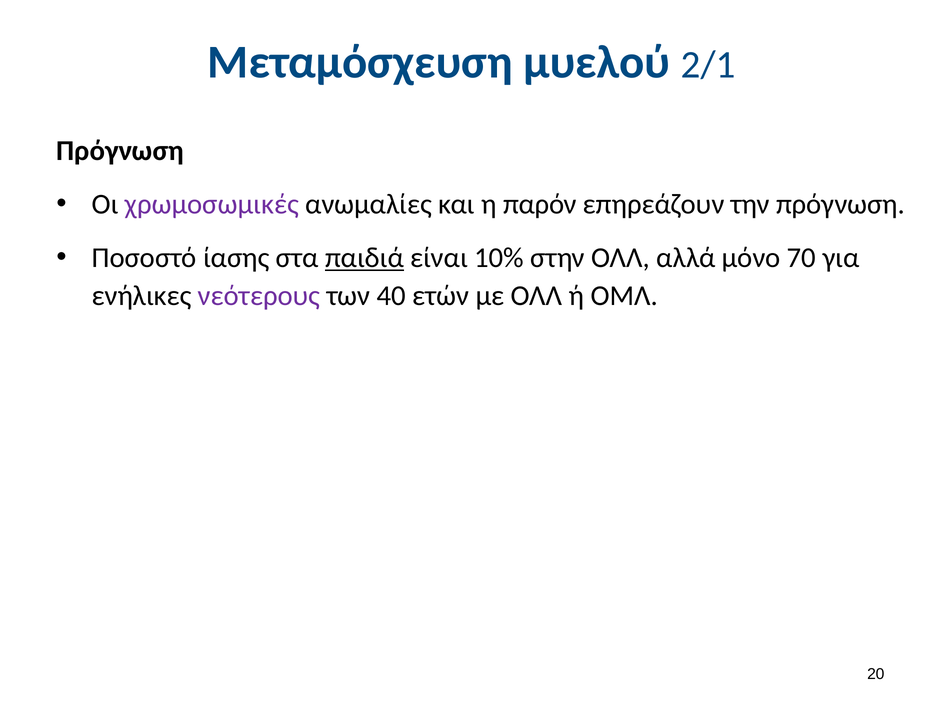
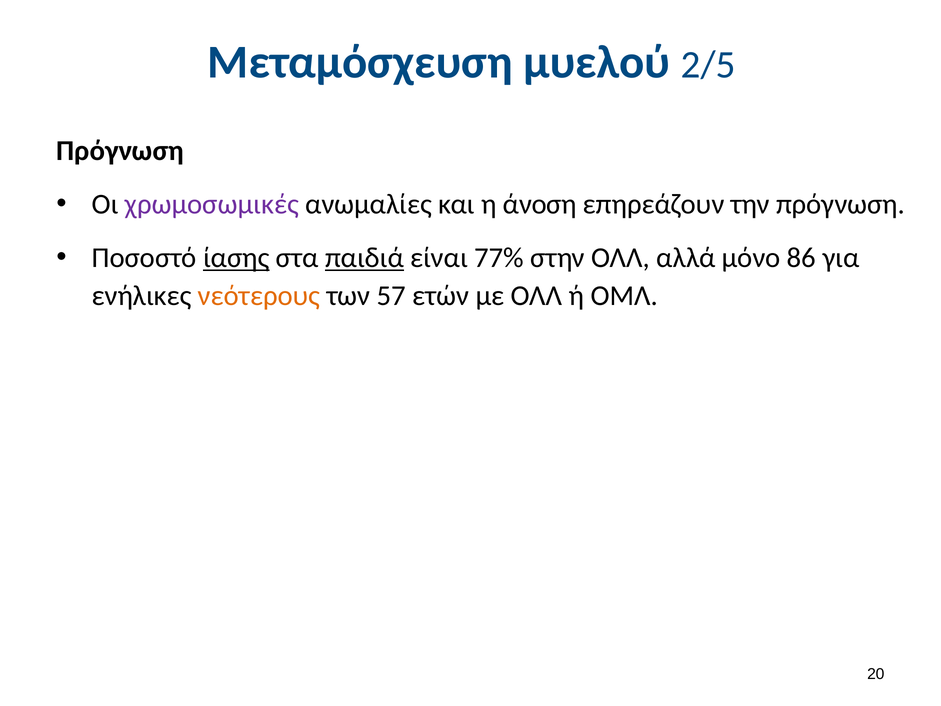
2/1: 2/1 -> 2/5 (708, 65)
παρόν: παρόν -> άνοση (540, 204)
ίασης underline: none -> present (236, 258)
10%: 10% -> 77% (499, 258)
70: 70 -> 86 (801, 258)
νεότερους colour: purple -> orange (259, 296)
40: 40 -> 57 (391, 296)
